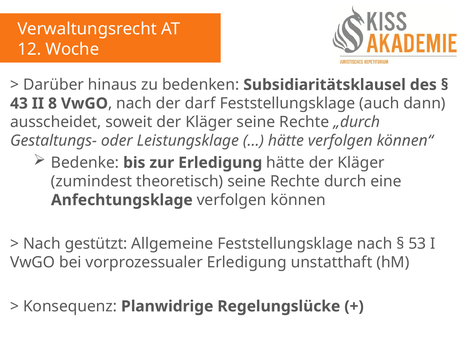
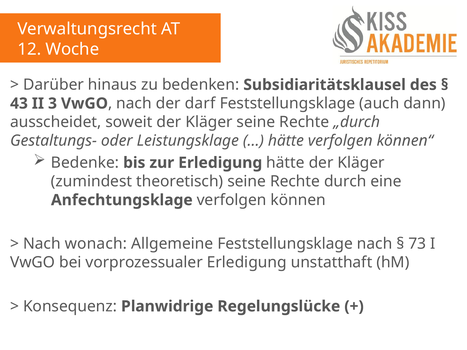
8: 8 -> 3 (53, 104)
gestützt: gestützt -> wonach (96, 244)
53: 53 -> 73 (417, 244)
